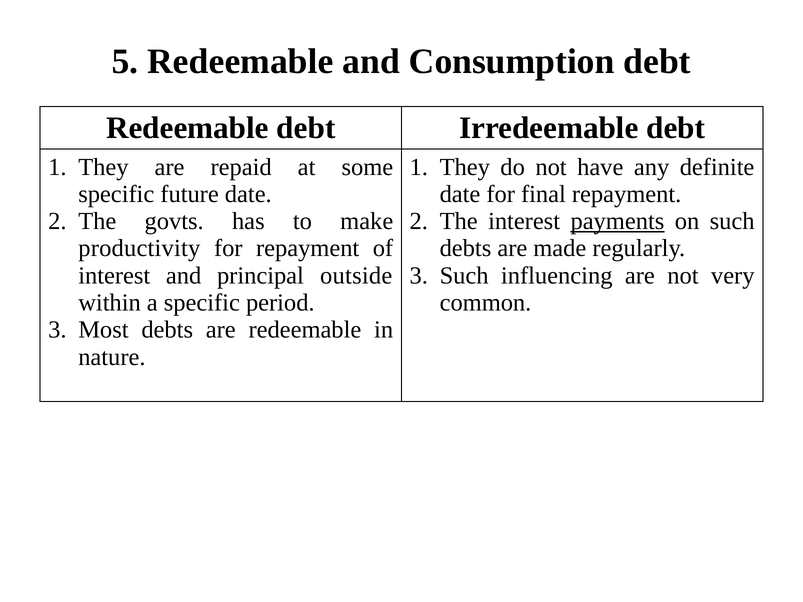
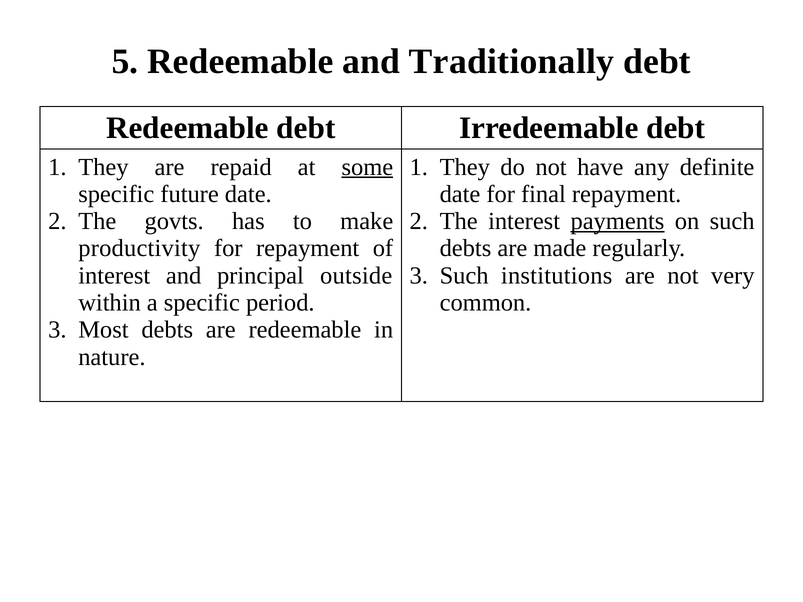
Consumption: Consumption -> Traditionally (512, 62)
some underline: none -> present (367, 167)
influencing: influencing -> institutions (557, 276)
